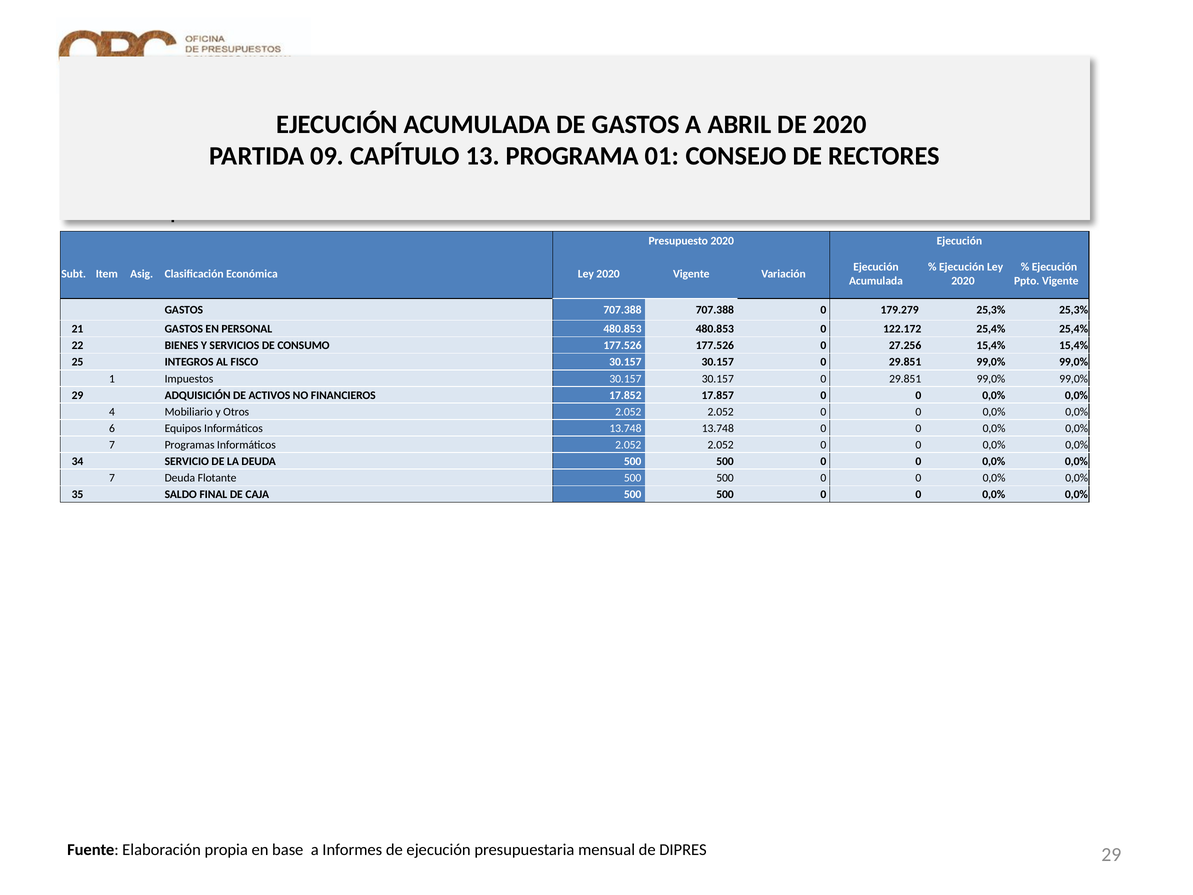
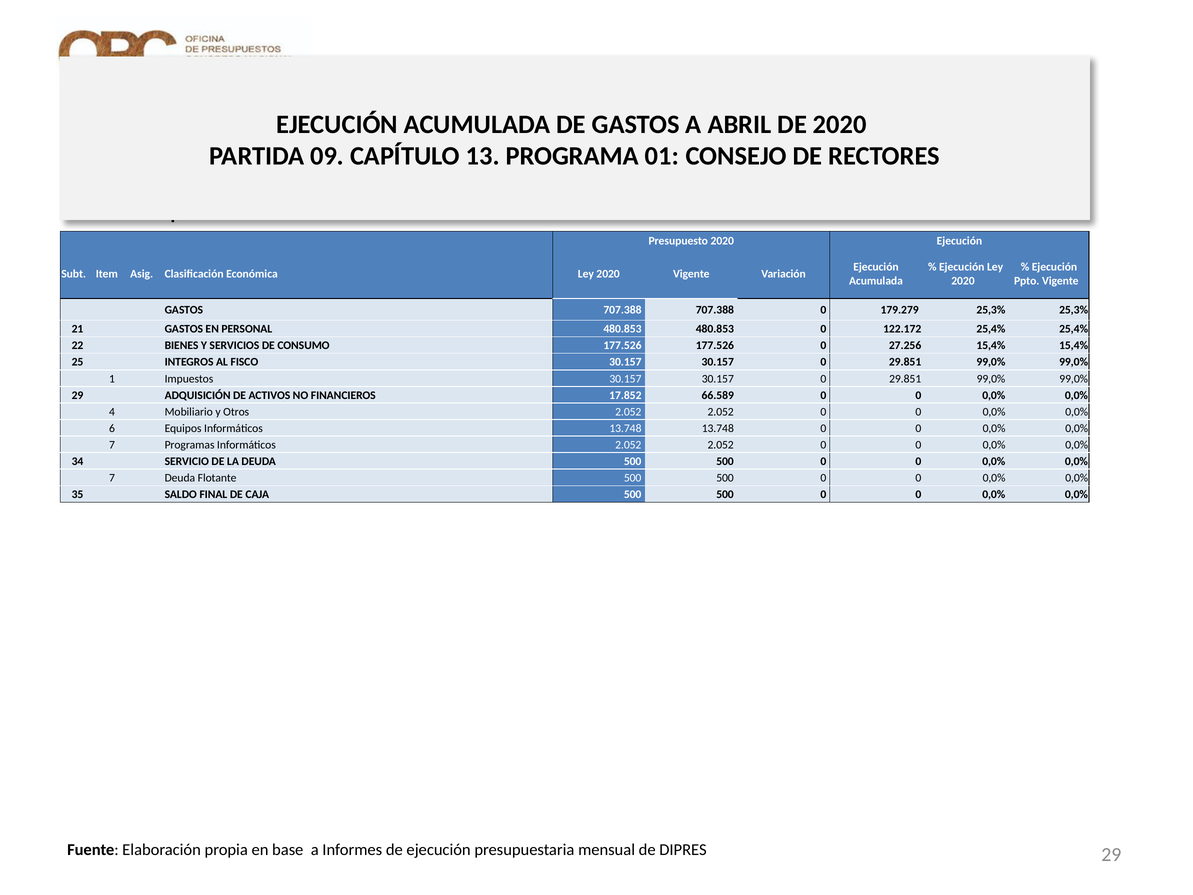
17.857: 17.857 -> 66.589 (718, 395)
